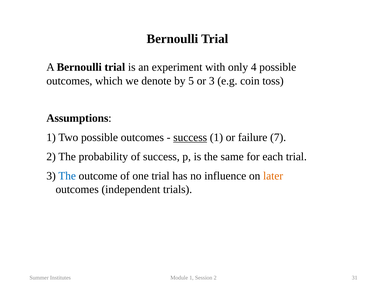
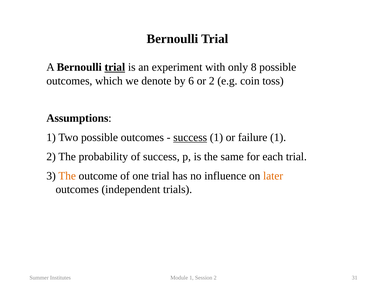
trial underline: none -> present (115, 67)
4: 4 -> 8 (254, 67)
5: 5 -> 6 (191, 81)
or 3: 3 -> 2 (212, 81)
failure 7: 7 -> 1 (278, 137)
The colour: blue -> orange (67, 175)
